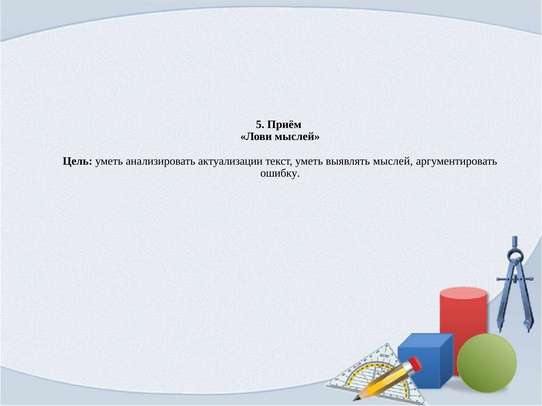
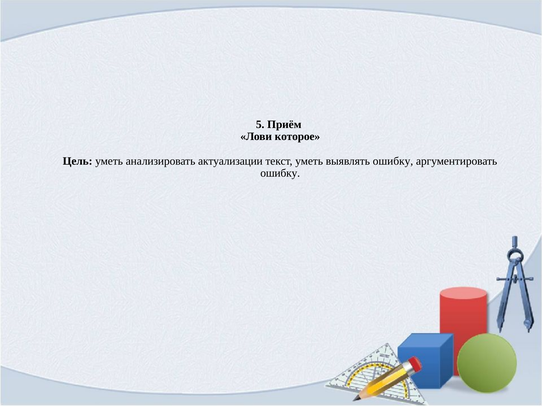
Лови мыслей: мыслей -> которое (297, 137)
выявлять мыслей: мыслей -> ошибку (393, 161)
